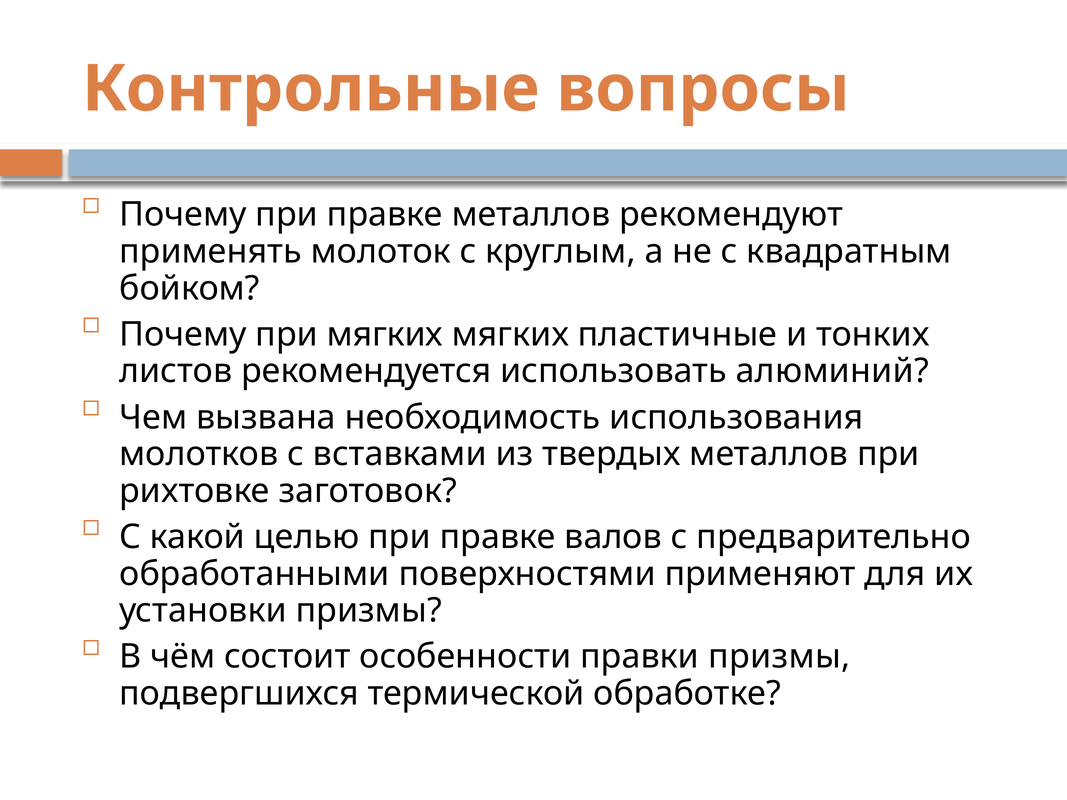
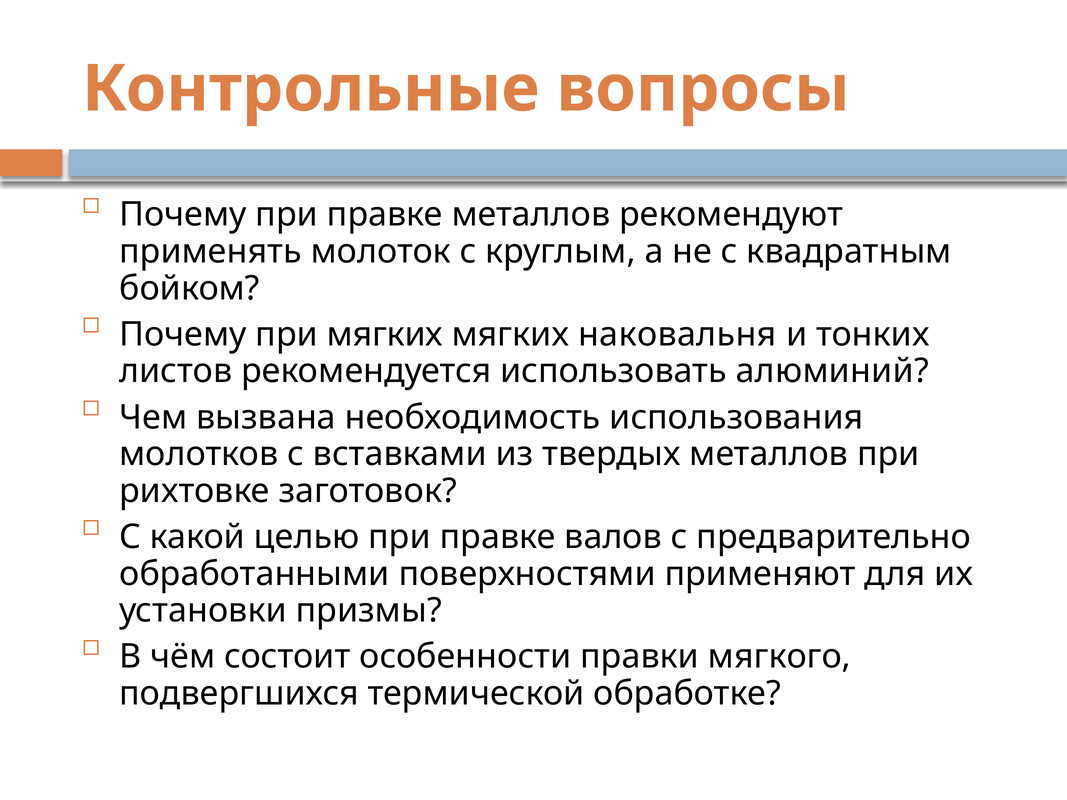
пластичные: пластичные -> наковальня (677, 335)
правки призмы: призмы -> мягкого (779, 657)
